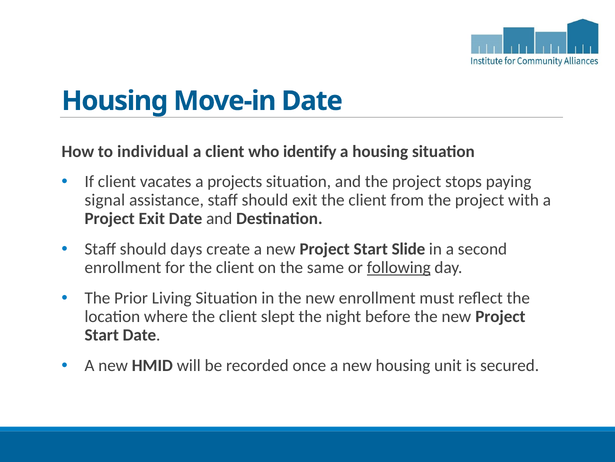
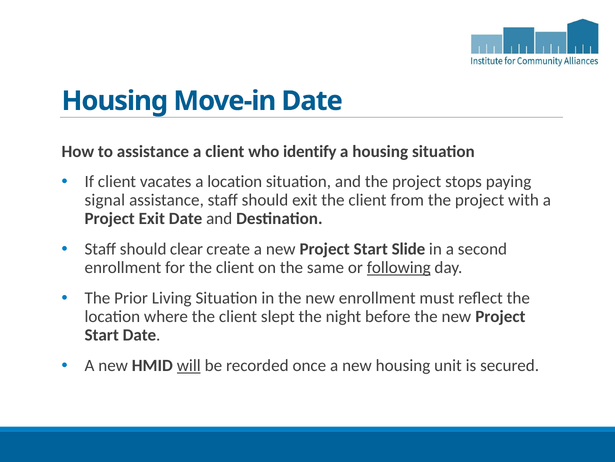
to individual: individual -> assistance (153, 151)
a projects: projects -> location (235, 182)
days: days -> clear (187, 249)
will underline: none -> present (189, 365)
